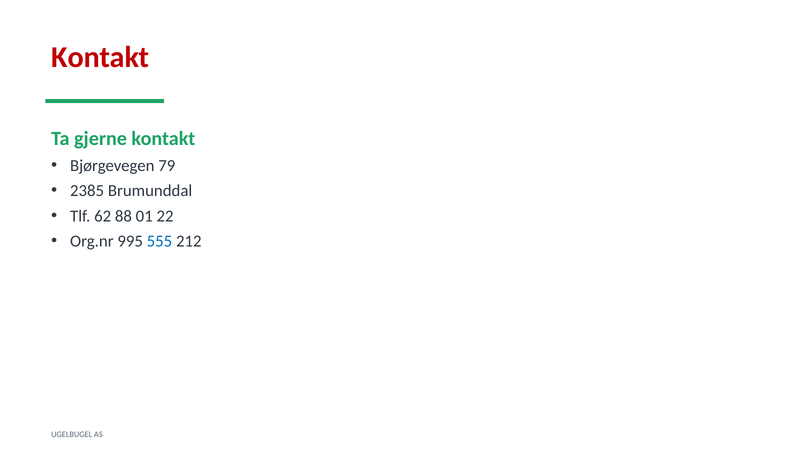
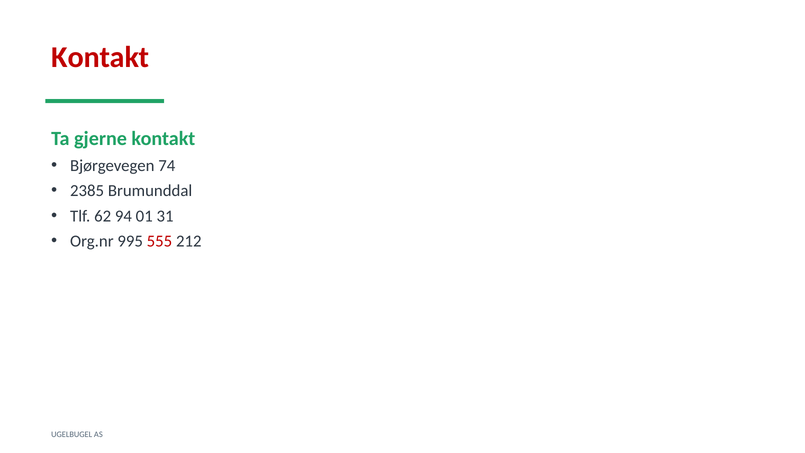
79: 79 -> 74 (167, 166)
88: 88 -> 94 (123, 216)
22: 22 -> 31 (165, 216)
555 colour: blue -> red (159, 241)
